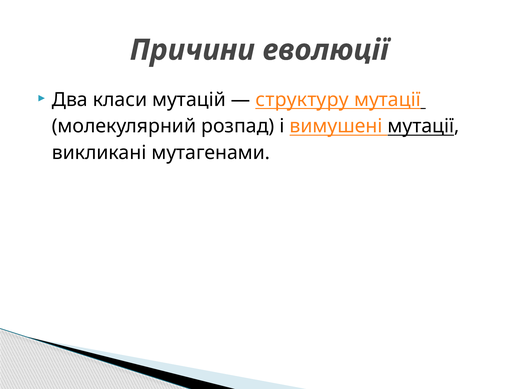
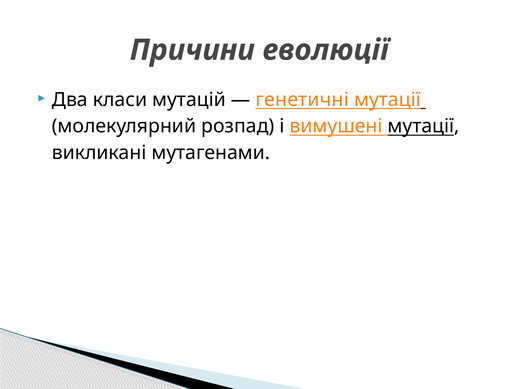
структуру: структуру -> генетичні (302, 100)
